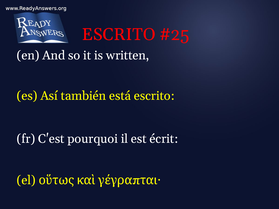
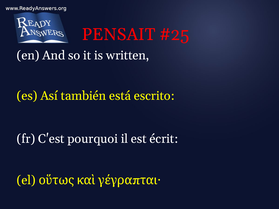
ESCRITO: ESCRITO -> PENSAIT (119, 34)
